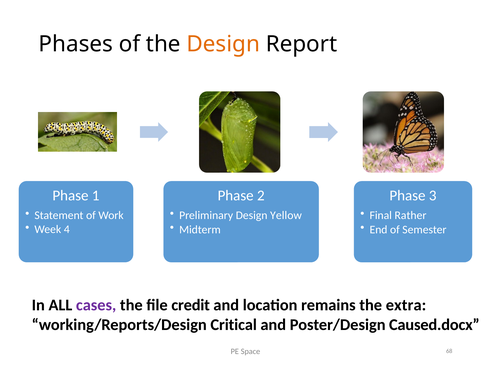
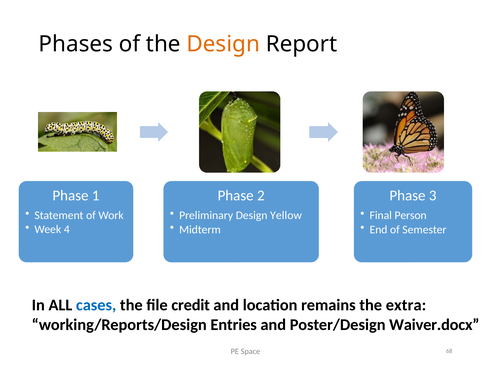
Rather: Rather -> Person (411, 215)
cases colour: purple -> blue (96, 305)
Critical: Critical -> Entries (234, 325)
Caused.docx: Caused.docx -> Waiver.docx (434, 325)
